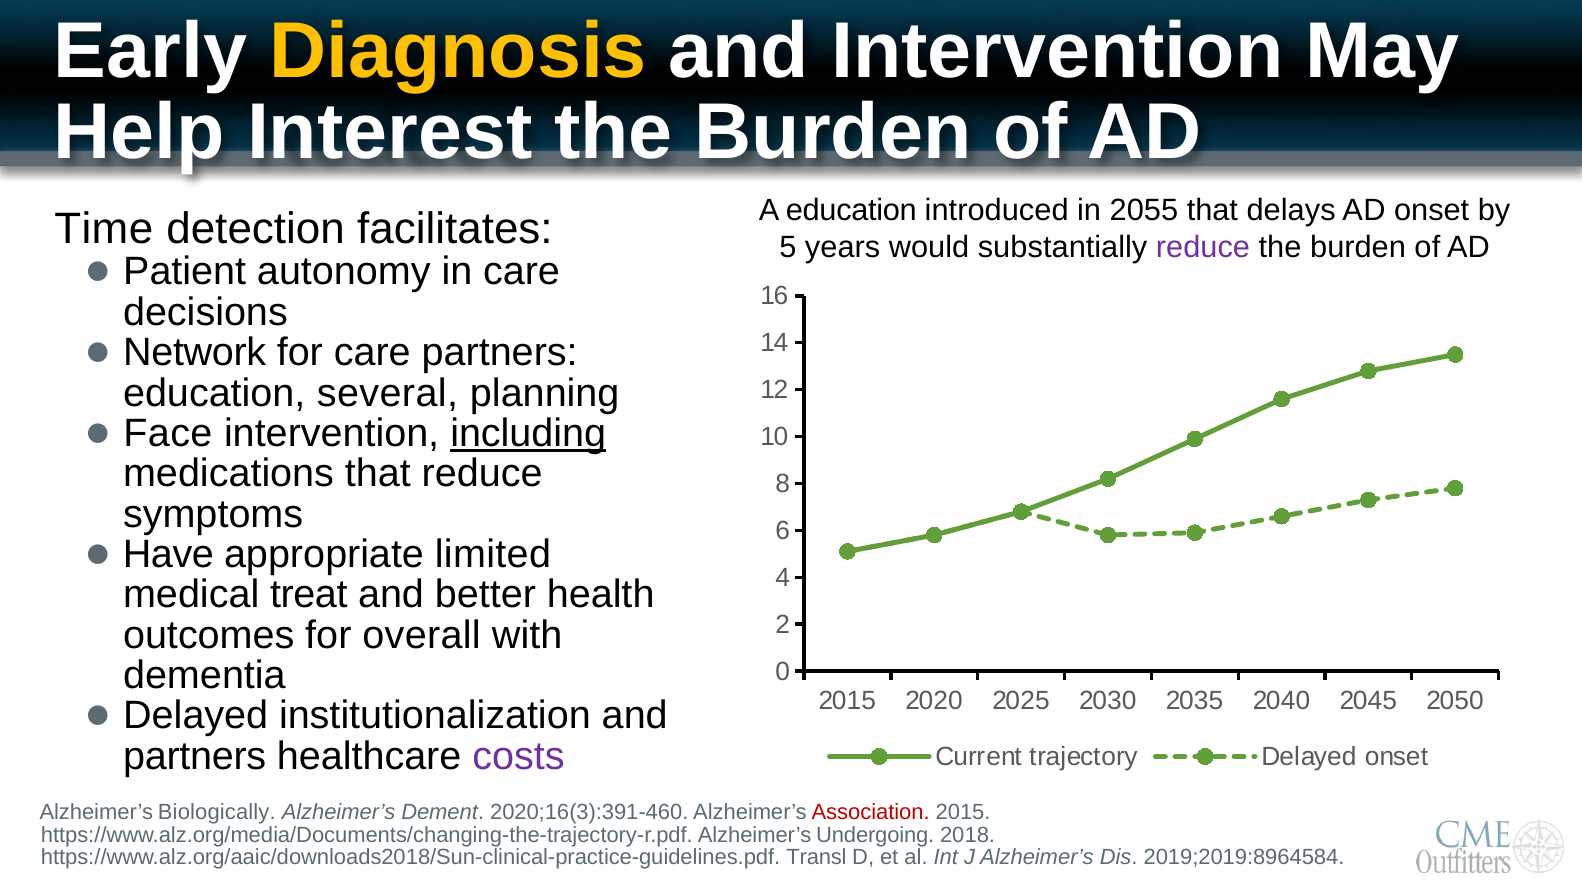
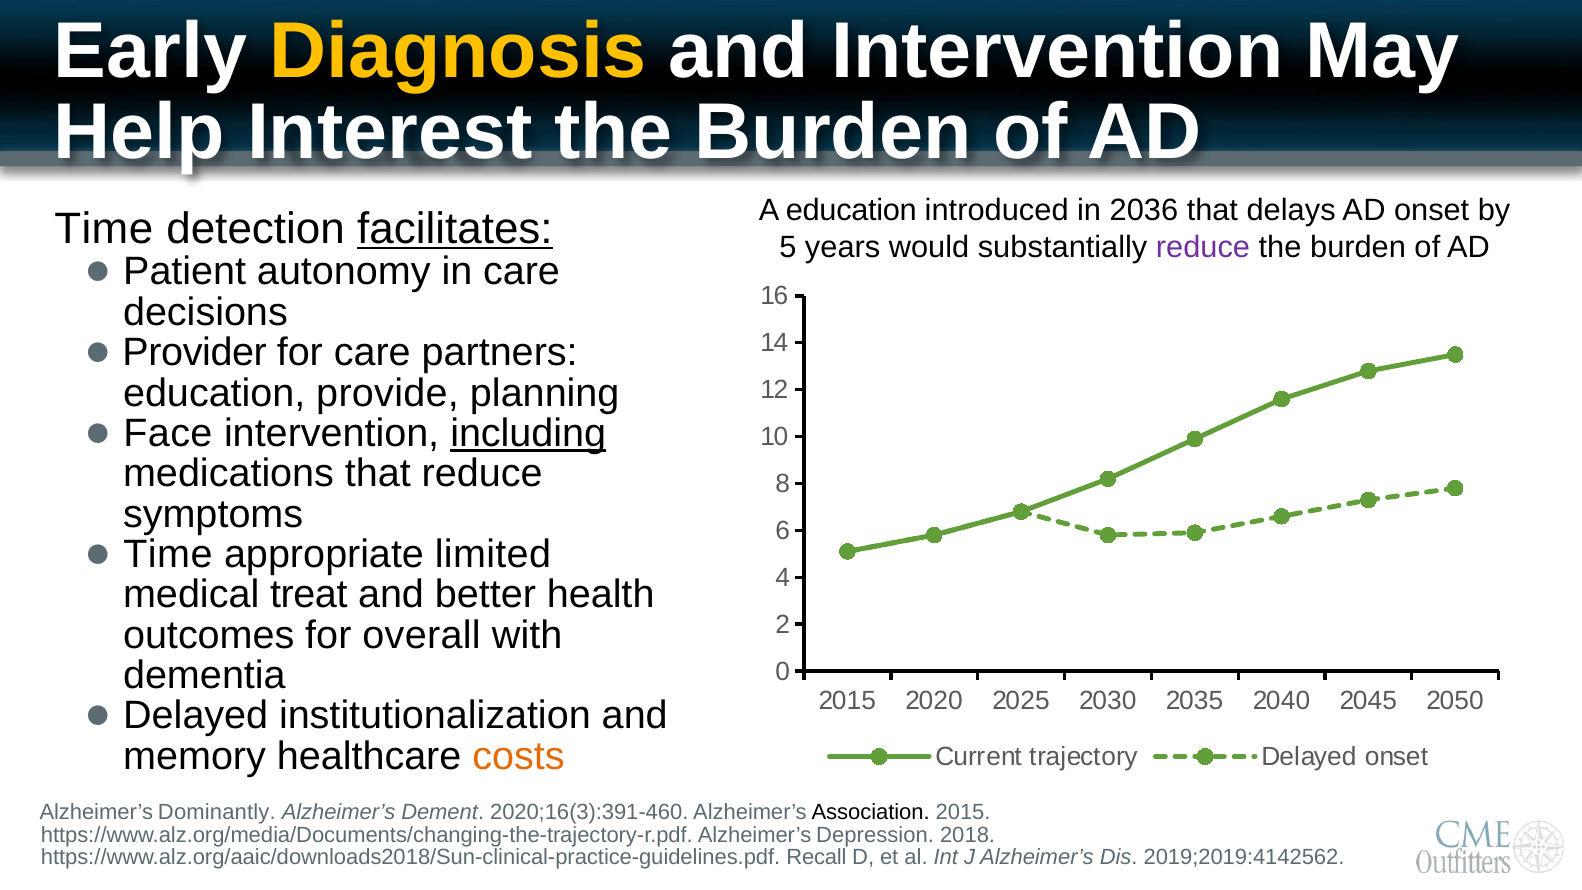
2055: 2055 -> 2036 (1144, 210)
facilitates underline: none -> present (455, 229)
Network: Network -> Provider (195, 353)
several: several -> provide (388, 393)
Have: Have -> Time (168, 554)
partners: partners -> memory (195, 756)
costs colour: purple -> orange (518, 756)
Biologically: Biologically -> Dominantly (217, 813)
Association colour: red -> black (871, 813)
Undergoing: Undergoing -> Depression (875, 835)
Transl: Transl -> Recall (816, 857)
2019;2019:8964584: 2019;2019:8964584 -> 2019;2019:4142562 (1244, 857)
